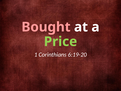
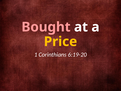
Price colour: light green -> yellow (60, 41)
